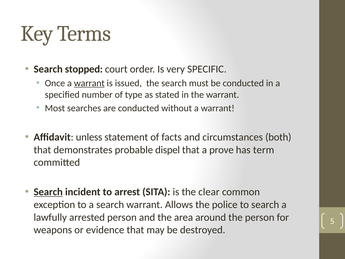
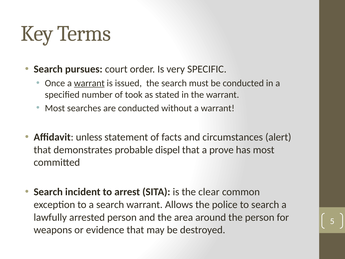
stopped: stopped -> pursues (84, 69)
type: type -> took (134, 95)
both: both -> alert (278, 137)
has term: term -> most (264, 150)
Search underline: present -> none (48, 192)
